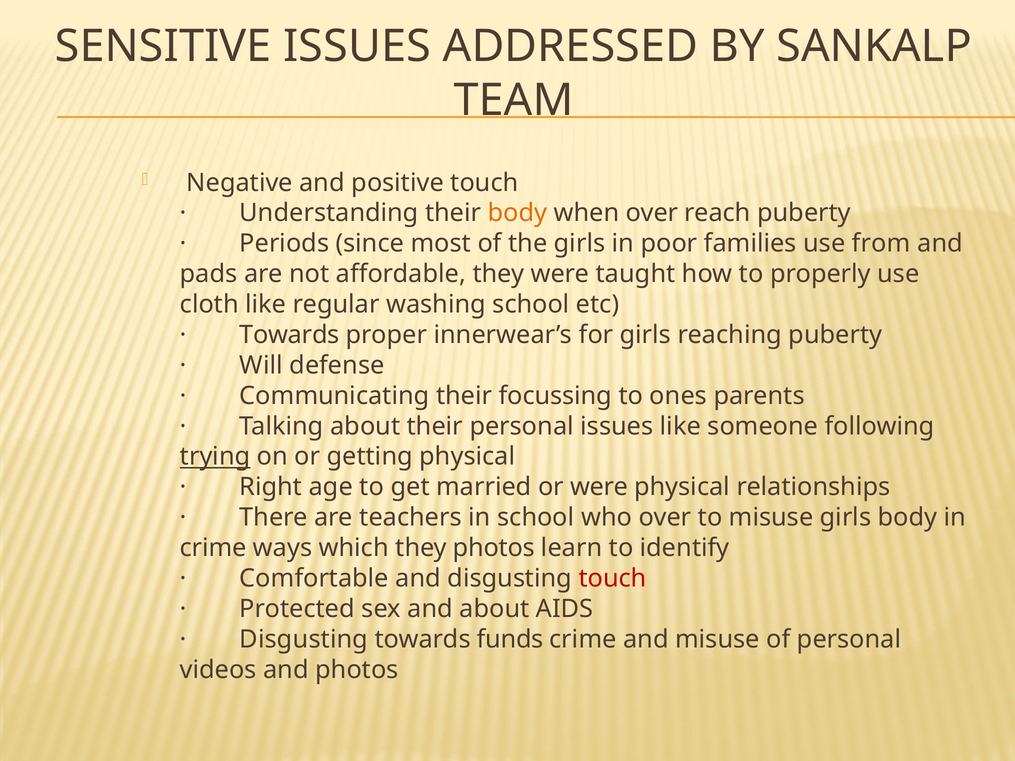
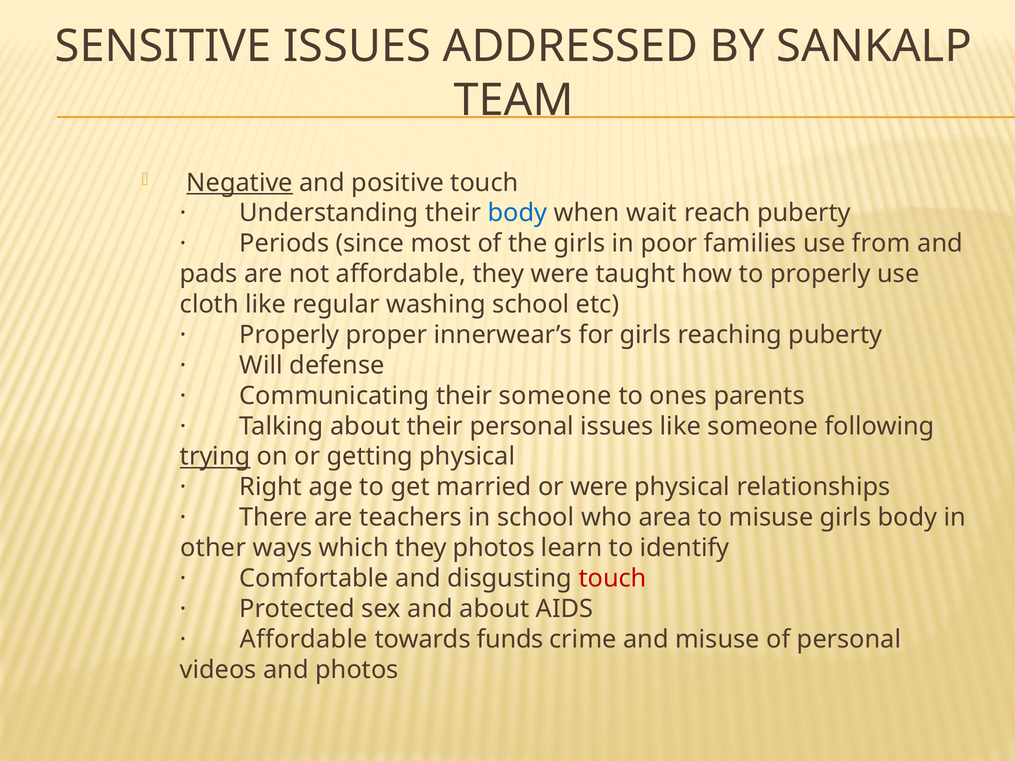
Negative underline: none -> present (240, 183)
body colour: orange -> blue (518, 213)
when over: over -> wait (652, 213)
Towards: Towards -> Properly (289, 335)
their focussing: focussing -> someone (555, 396)
who over: over -> area (665, 518)
crime: crime -> other (213, 548)
Disgusting: Disgusting -> Affordable (304, 639)
